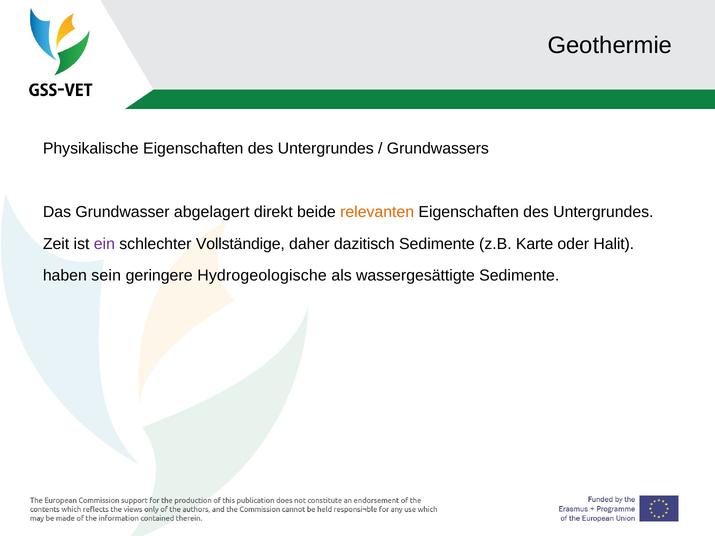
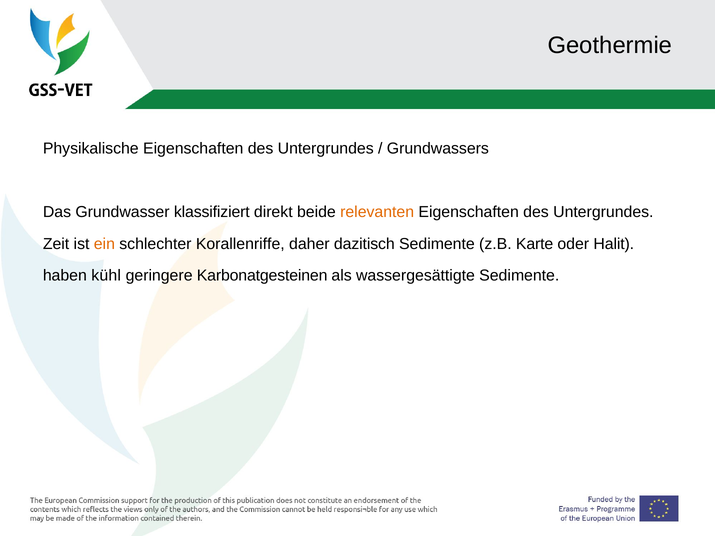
abgelagert: abgelagert -> klassifiziert (212, 212)
ein colour: purple -> orange (104, 244)
Vollständige: Vollständige -> Korallenriffe (240, 244)
sein: sein -> kühl (106, 276)
Hydrogeologische: Hydrogeologische -> Karbonatgesteinen (262, 276)
